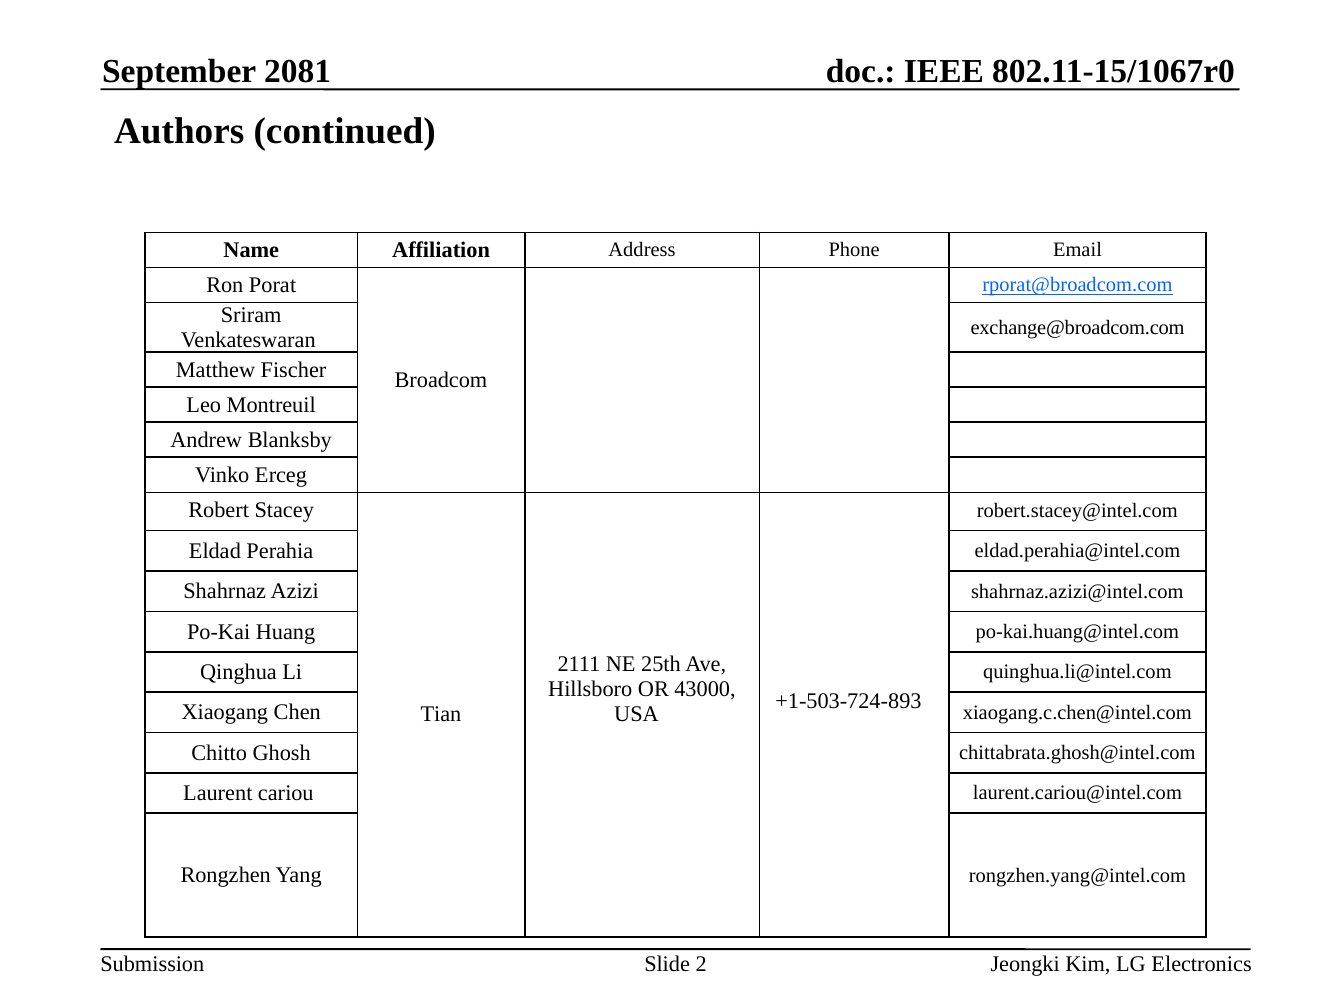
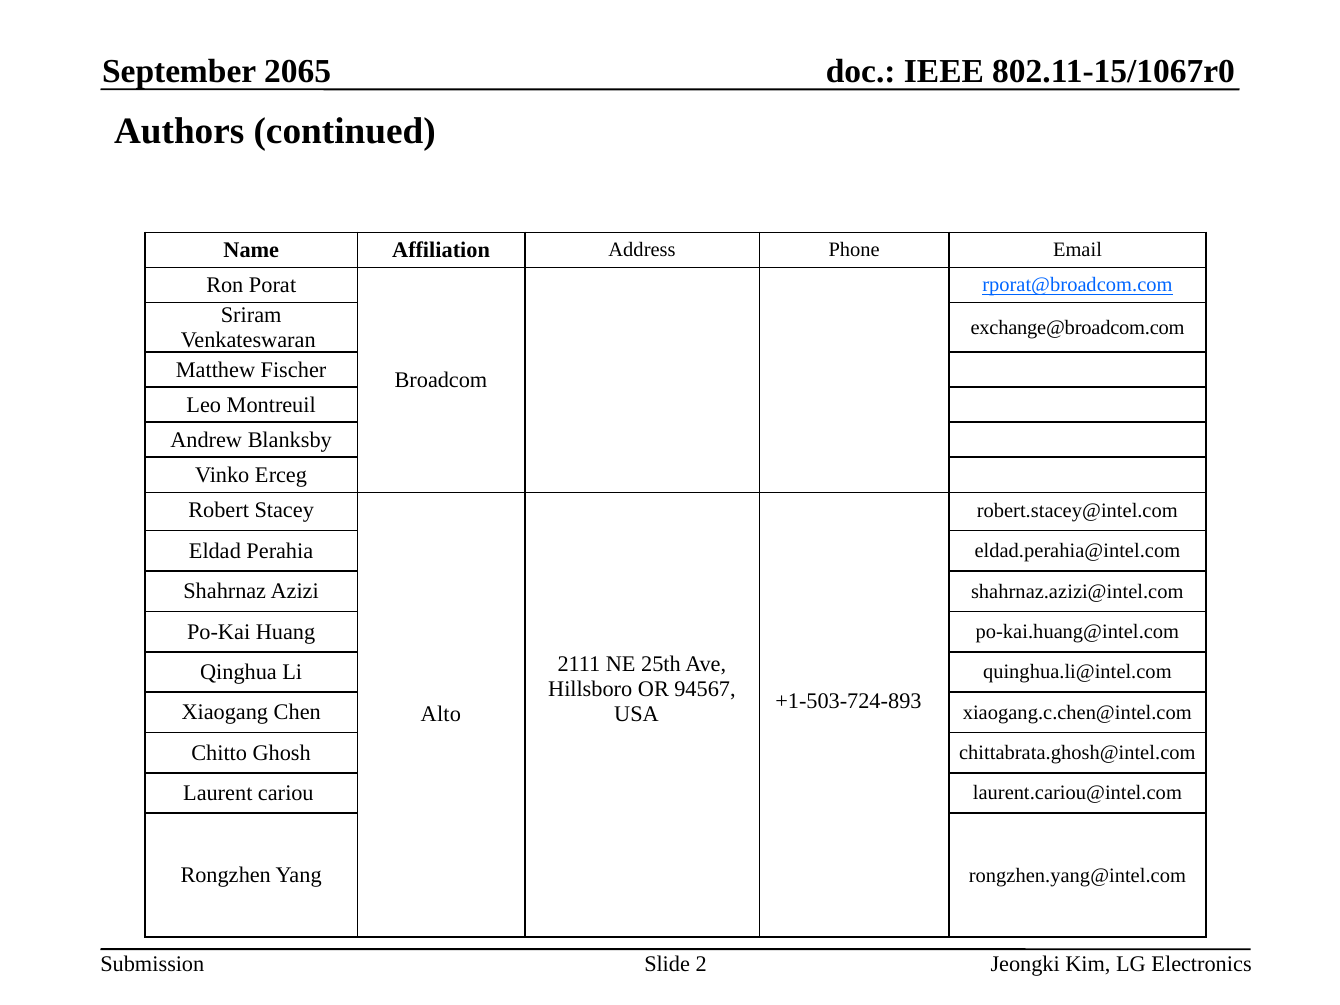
2081: 2081 -> 2065 (298, 72)
43000: 43000 -> 94567 (705, 689)
Tian: Tian -> Alto (441, 714)
